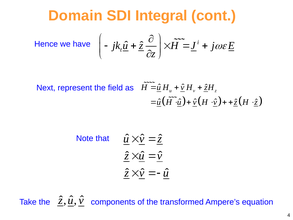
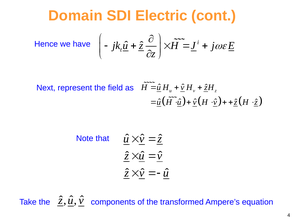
Integral: Integral -> Electric (161, 16)
